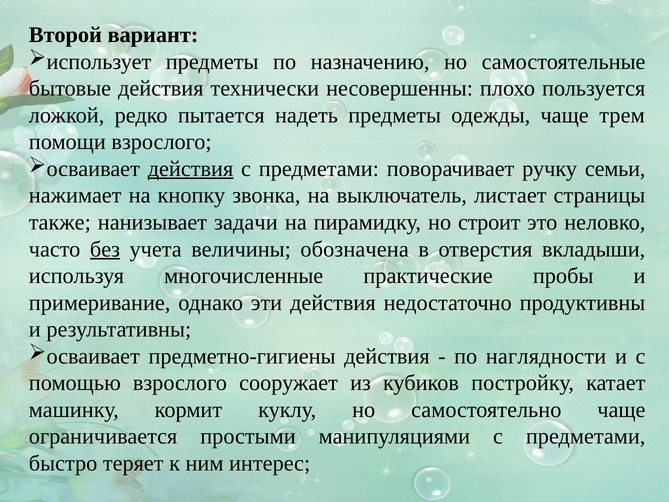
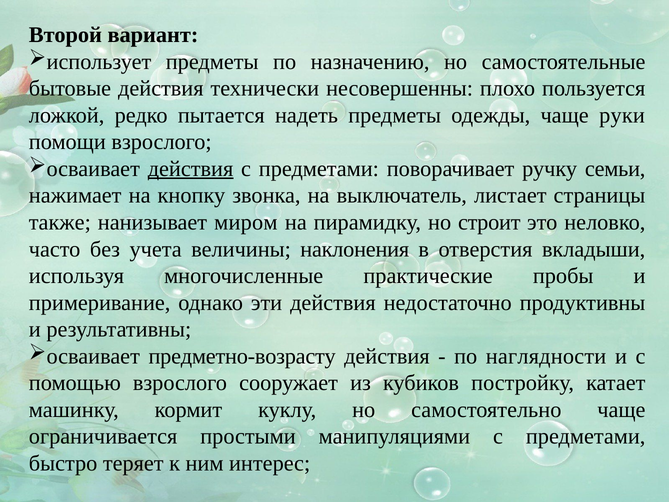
трем: трем -> руки (622, 115)
задачи: задачи -> миром (246, 222)
без underline: present -> none (105, 249)
обозначена: обозначена -> наклонения (355, 249)
предметно-гигиены: предметно-гигиены -> предметно-возрасту (242, 356)
